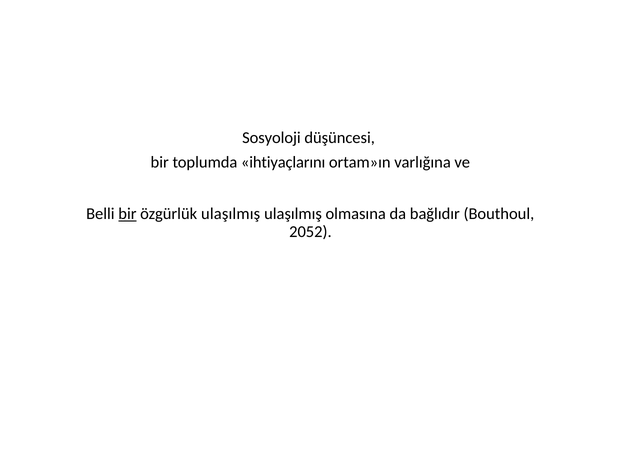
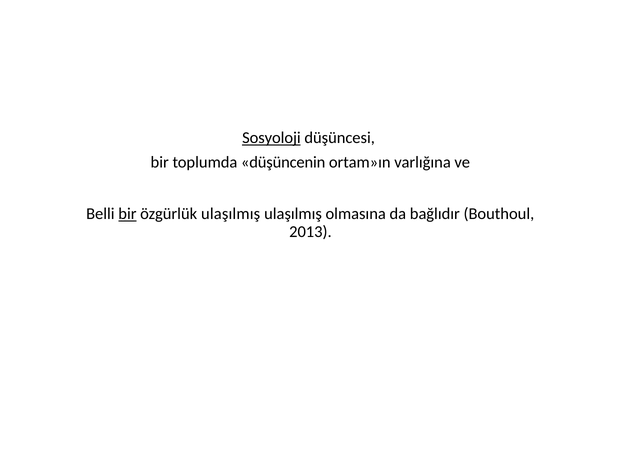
Sosyoloji underline: none -> present (271, 138)
ihtiyaçlarını: ihtiyaçlarını -> düşüncenin (283, 162)
2052: 2052 -> 2013 (310, 232)
